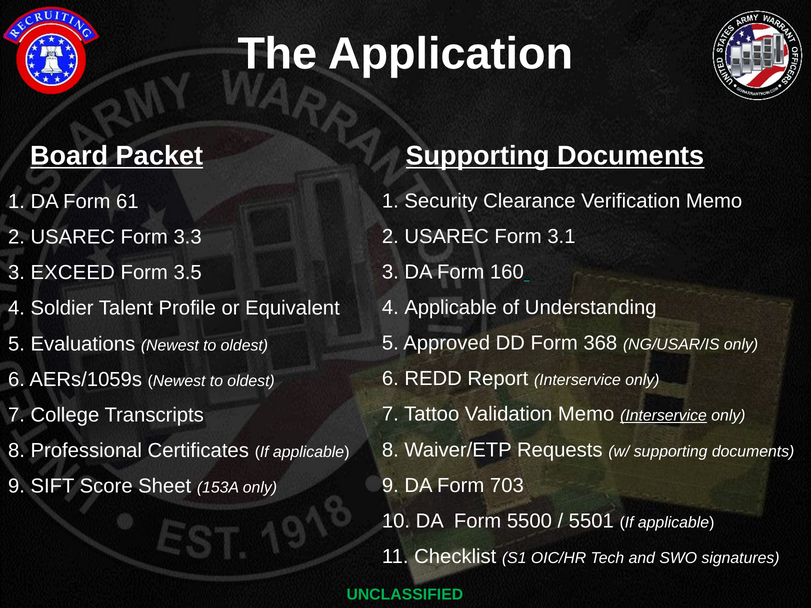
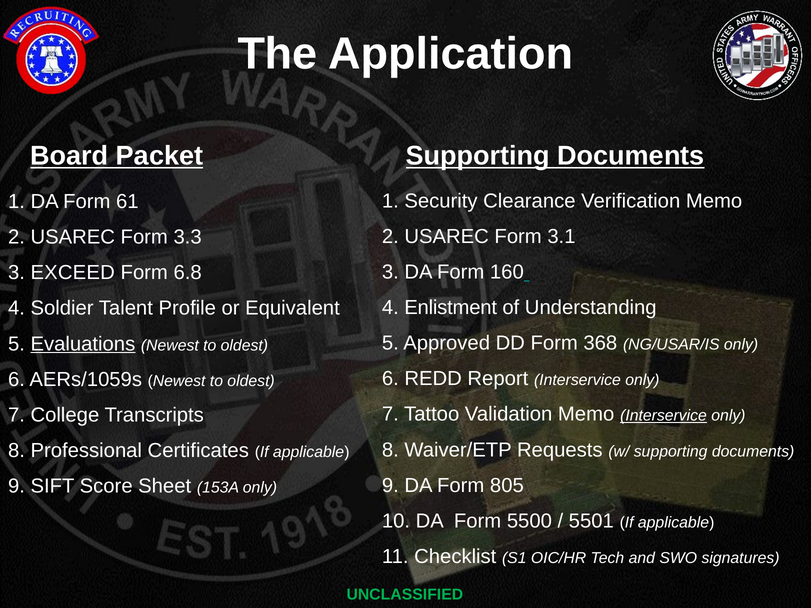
3.5: 3.5 -> 6.8 (188, 273)
4 Applicable: Applicable -> Enlistment (451, 308)
Evaluations underline: none -> present (83, 344)
703: 703 -> 805 (507, 486)
